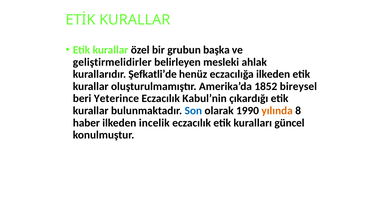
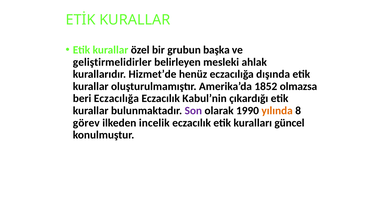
Şefkatli’de: Şefkatli’de -> Hizmet’de (152, 74)
eczacılığa ilkeden: ilkeden -> dışında (273, 74)
bireysel: bireysel -> olmazsa (298, 86)
beri Yeterince: Yeterince -> Eczacılığa (116, 99)
Son colour: blue -> purple (193, 111)
haber: haber -> görev (86, 123)
